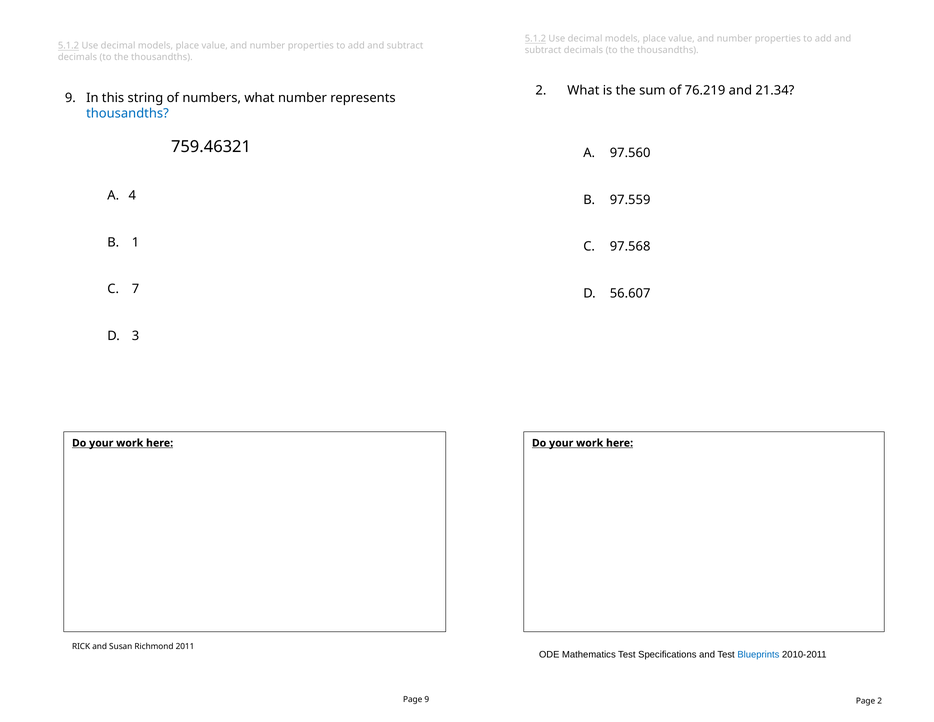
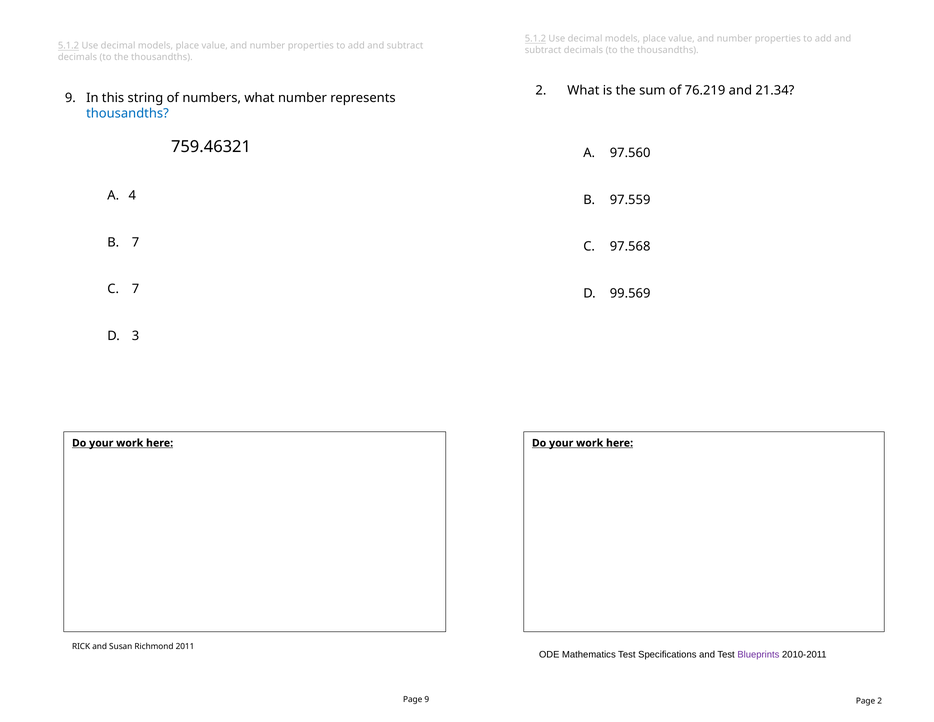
1: 1 -> 7 (136, 242)
56.607: 56.607 -> 99.569 (630, 293)
Blueprints colour: blue -> purple (758, 654)
